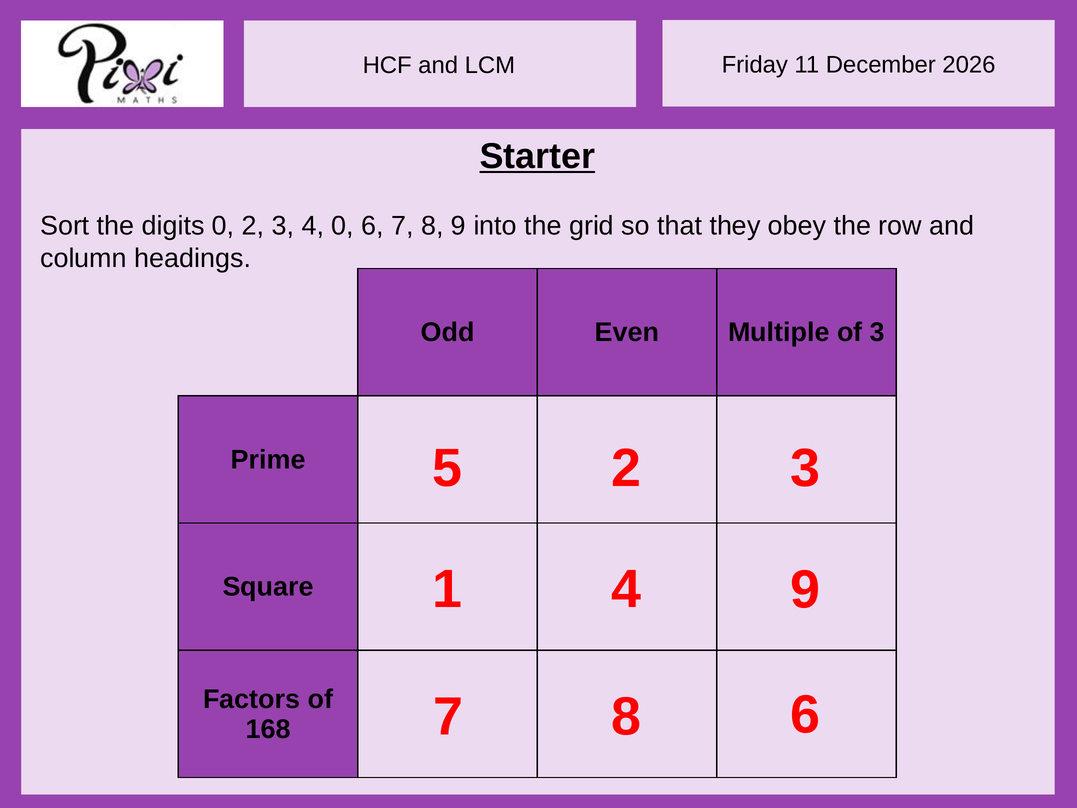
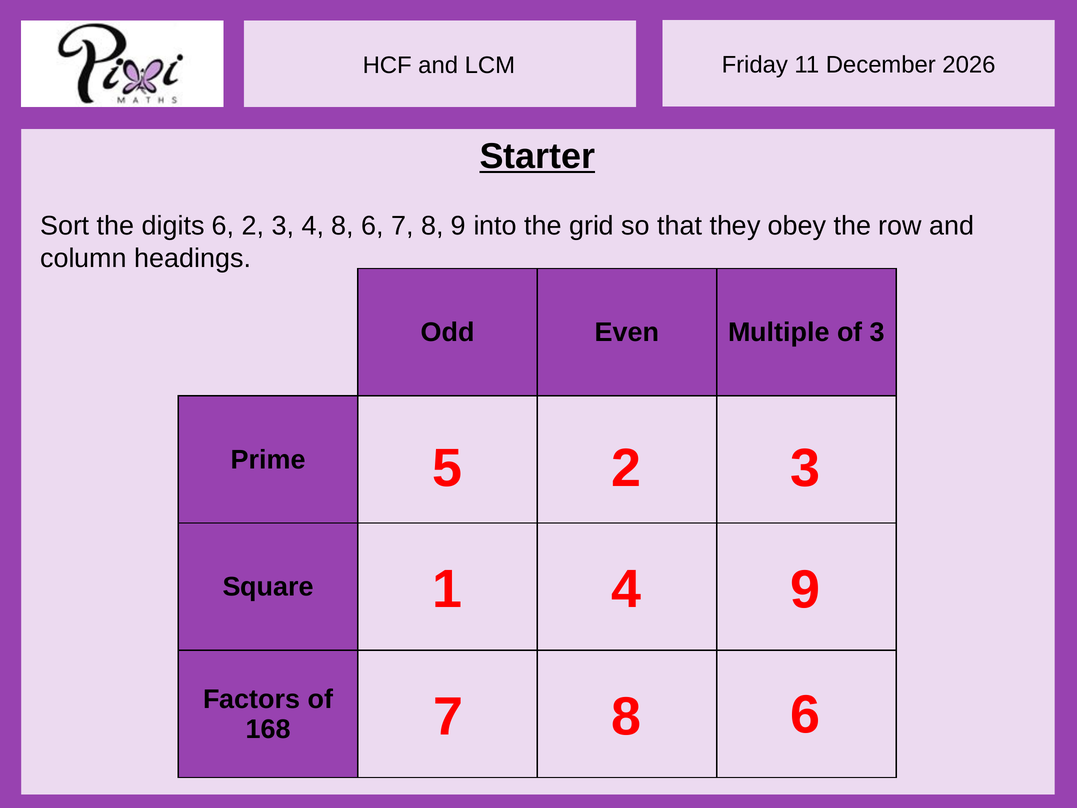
digits 0: 0 -> 6 (223, 226)
4 0: 0 -> 8 (343, 226)
